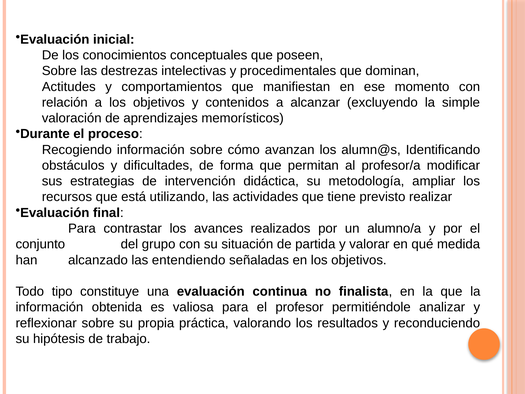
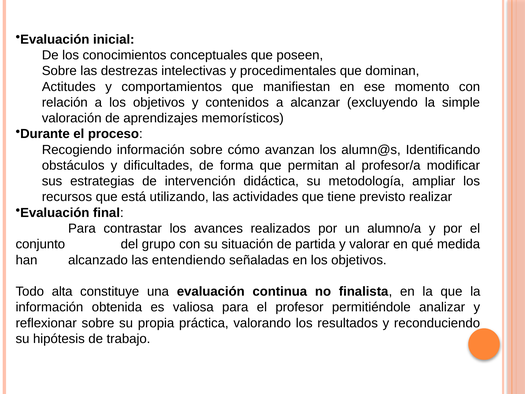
tipo: tipo -> alta (62, 291)
